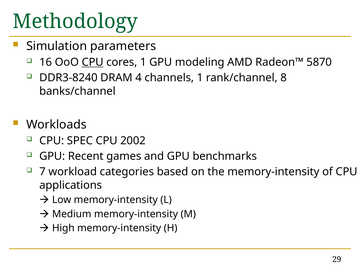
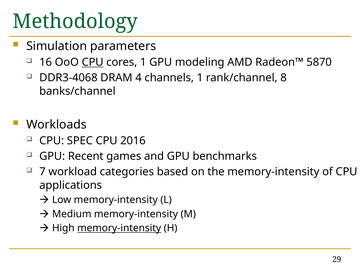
DDR3-8240: DDR3-8240 -> DDR3-4068 (68, 78)
2002: 2002 -> 2016 (133, 140)
memory-intensity underline: none -> present (119, 228)
